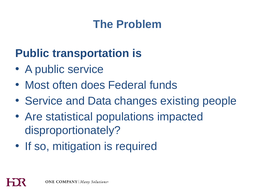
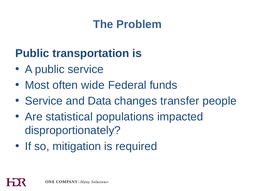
does: does -> wide (93, 85)
existing: existing -> transfer (180, 101)
